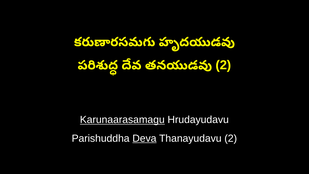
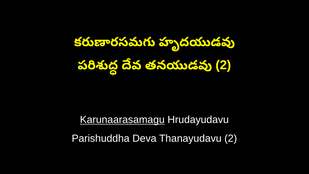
Deva underline: present -> none (144, 138)
